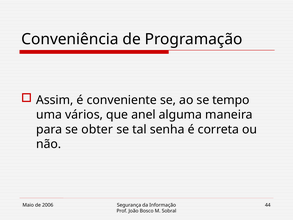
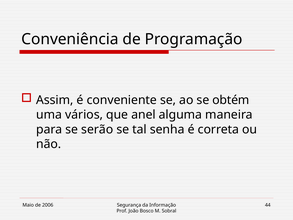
tempo: tempo -> obtém (231, 100)
obter: obter -> serão (97, 129)
